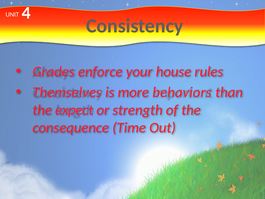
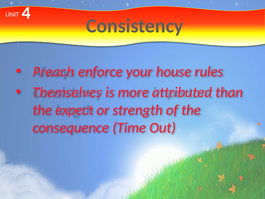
Grades: Grades -> Preach (54, 72)
behaviors: behaviors -> attributed (182, 92)
